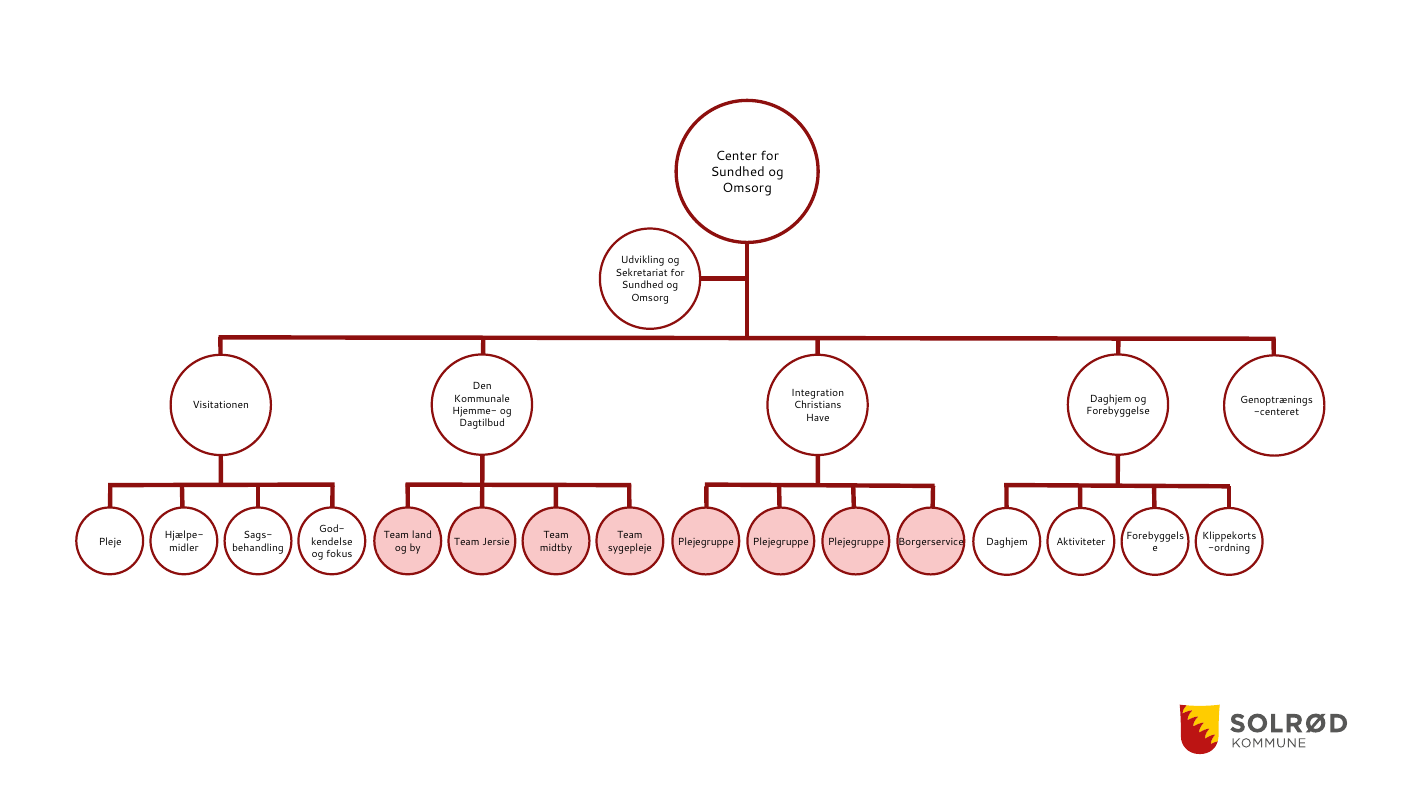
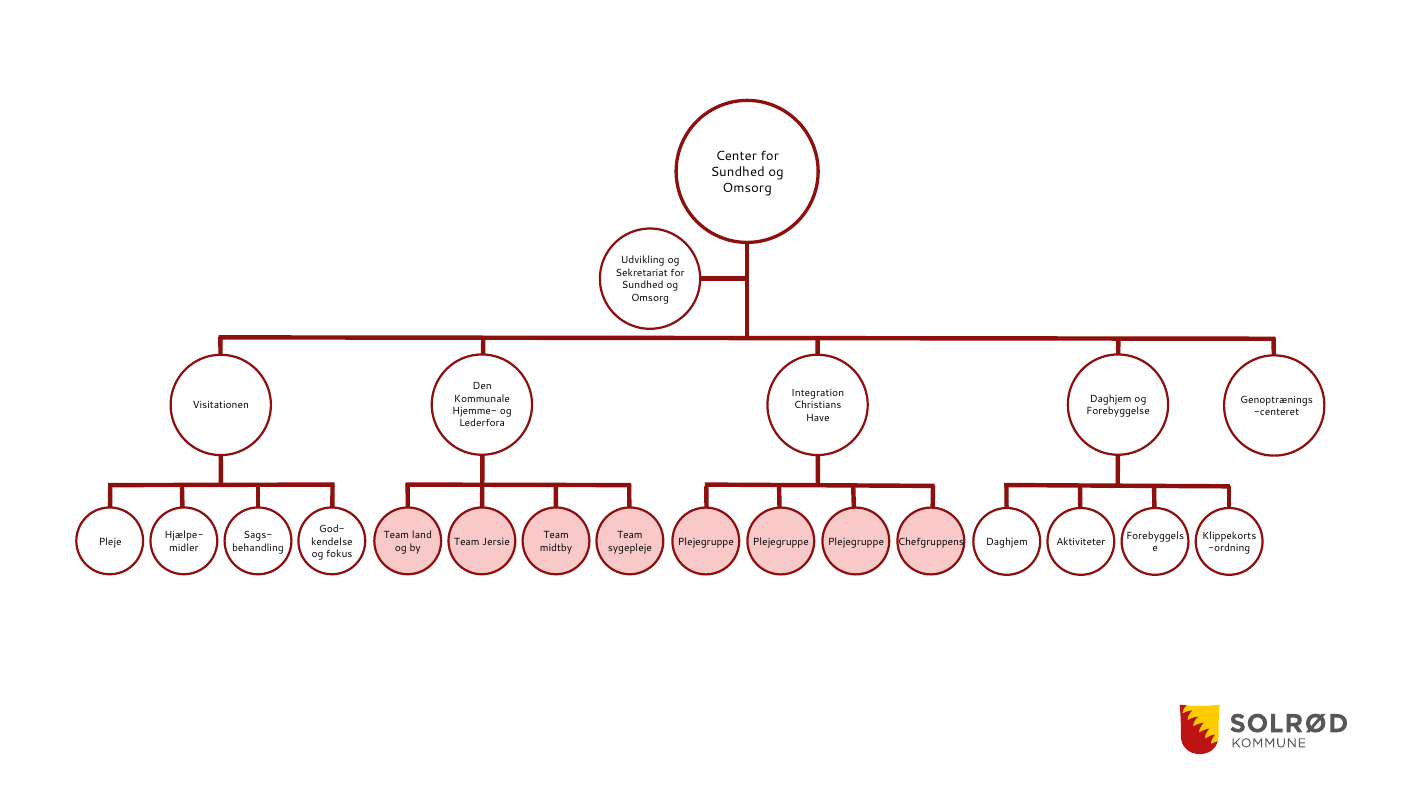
Dagtilbud: Dagtilbud -> Lederfora (482, 424)
Borgerservice: Borgerservice -> Chefgruppens (931, 542)
